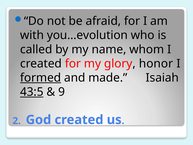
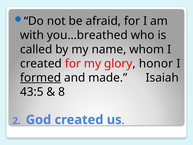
you…evolution: you…evolution -> you…breathed (87, 35)
43:5 underline: present -> none (32, 92)
9: 9 -> 8 (62, 92)
